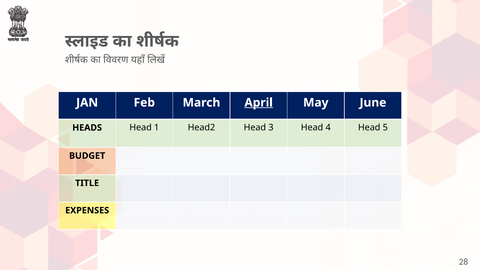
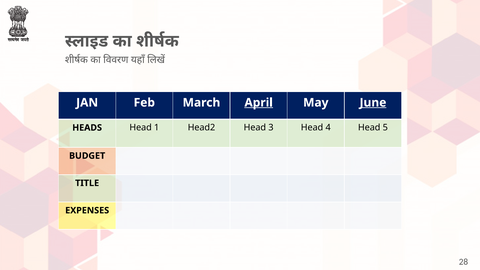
June underline: none -> present (373, 103)
